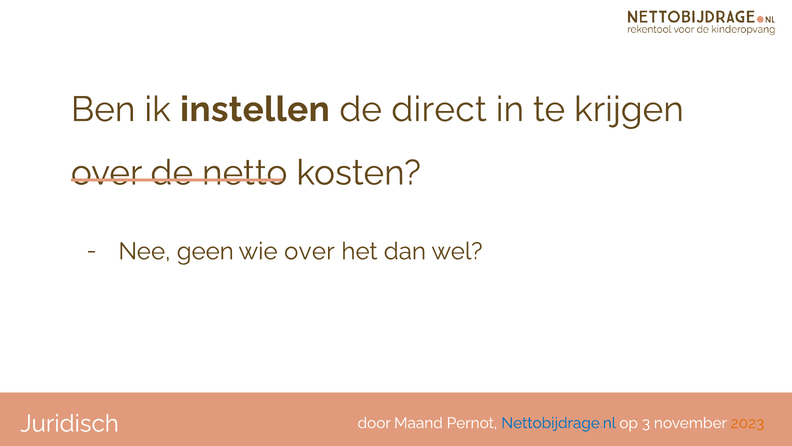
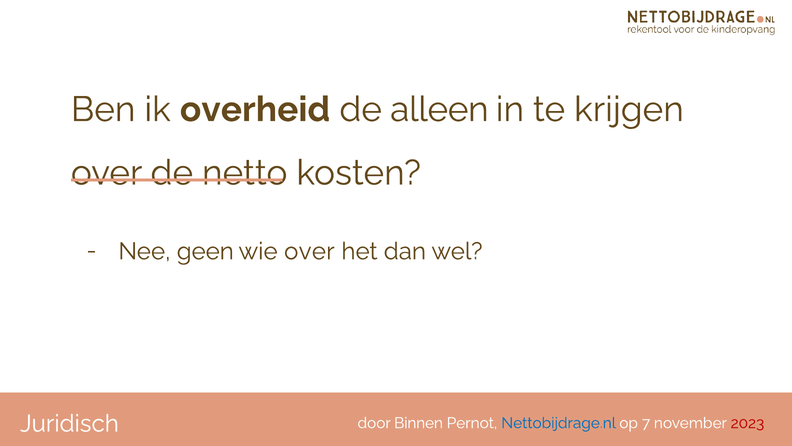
instellen: instellen -> overheid (255, 109)
direct: direct -> alleen (439, 109)
Maand: Maand -> Binnen (418, 423)
3: 3 -> 7 (646, 423)
2023 colour: orange -> red (747, 423)
